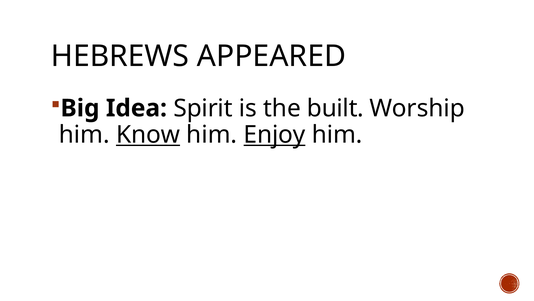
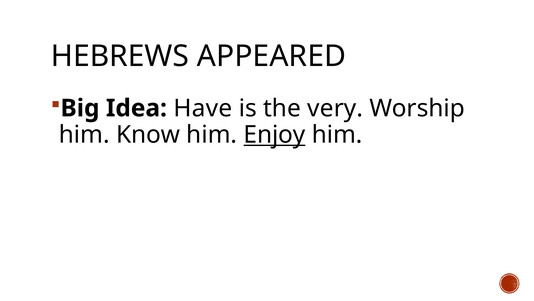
Spirit: Spirit -> Have (203, 108)
built: built -> very (335, 108)
Know underline: present -> none (148, 134)
